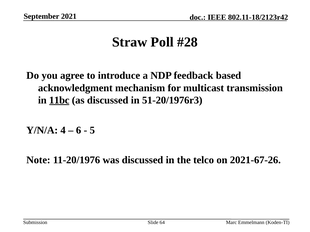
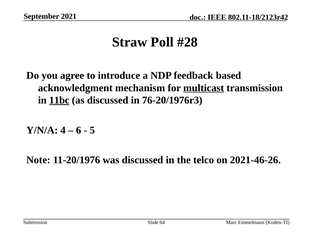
multicast underline: none -> present (204, 88)
51-20/1976r3: 51-20/1976r3 -> 76-20/1976r3 (172, 100)
2021-67-26: 2021-67-26 -> 2021-46-26 (255, 160)
